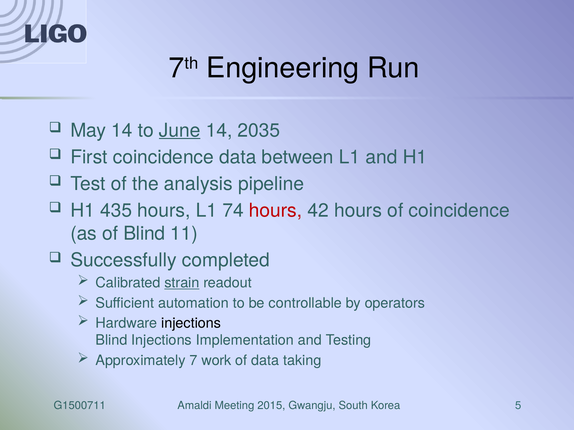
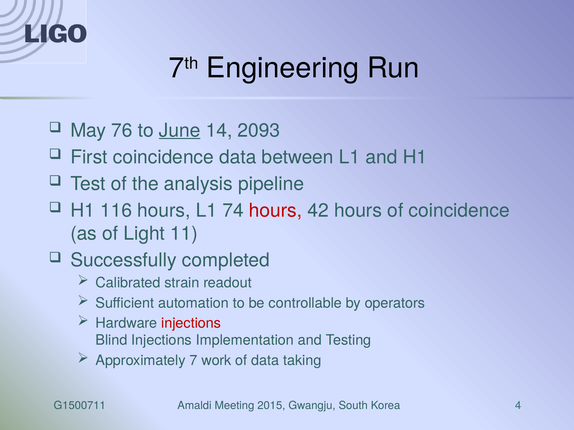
May 14: 14 -> 76 (122, 131)
2035: 2035 -> 2093 (259, 131)
435: 435 -> 116 (116, 211)
of Blind: Blind -> Light (144, 234)
strain underline: present -> none (182, 283)
injections colour: black -> red (191, 323)
5: 5 -> 4 (518, 406)
